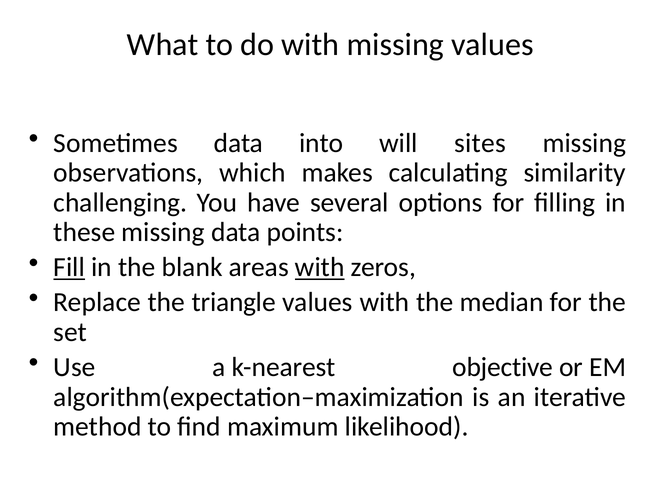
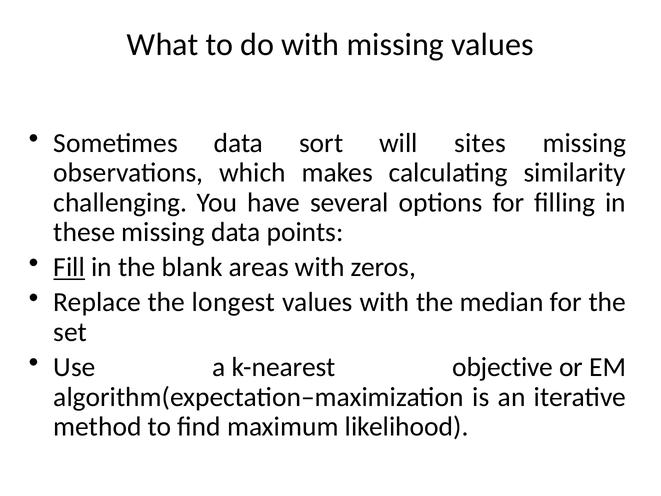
into: into -> sort (321, 143)
with underline: present -> none (320, 267)
triangle: triangle -> longest (234, 302)
